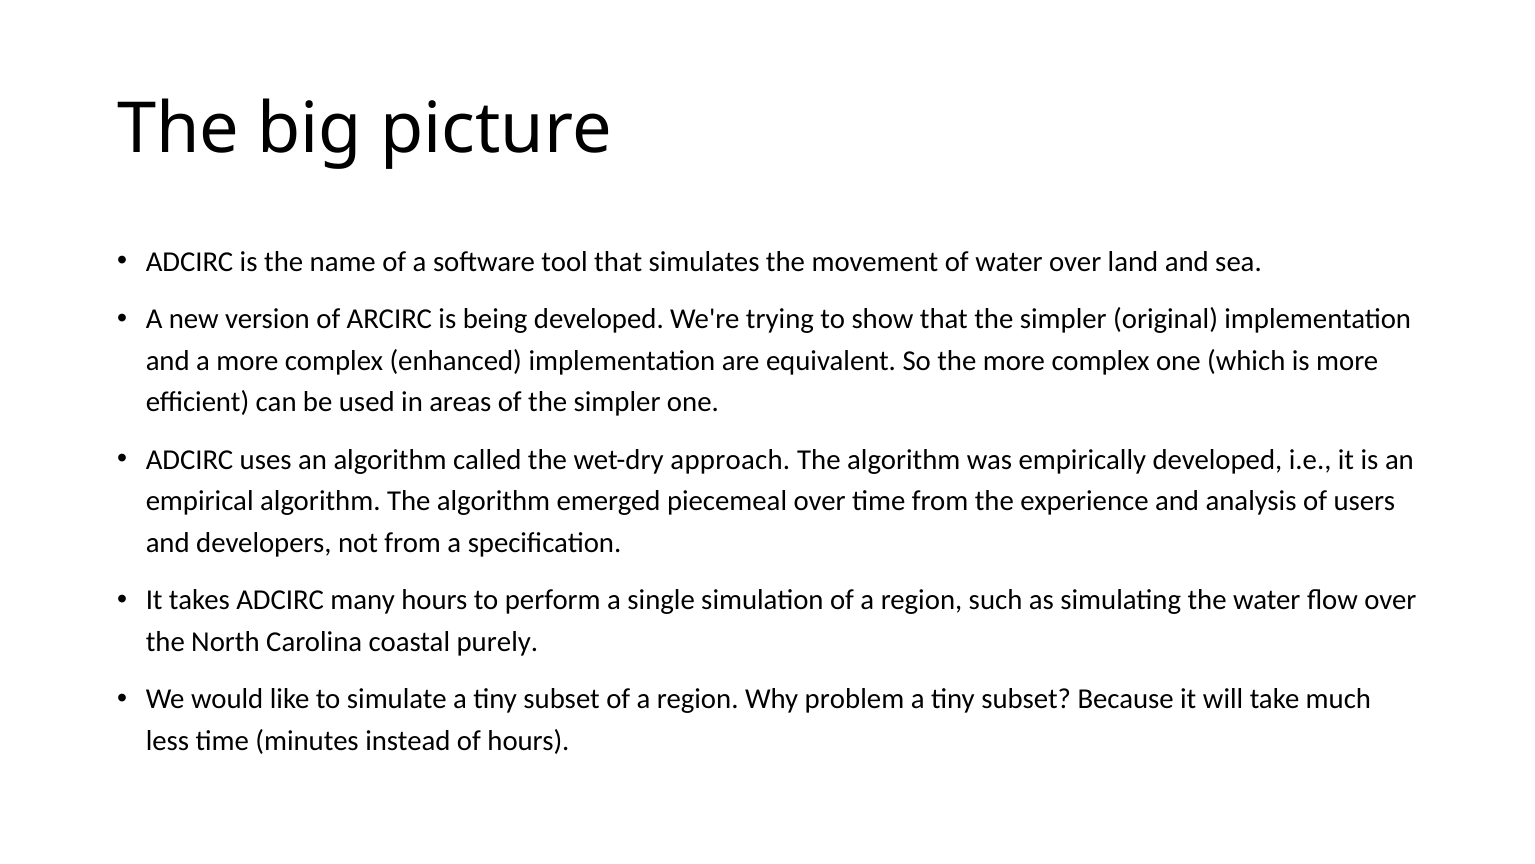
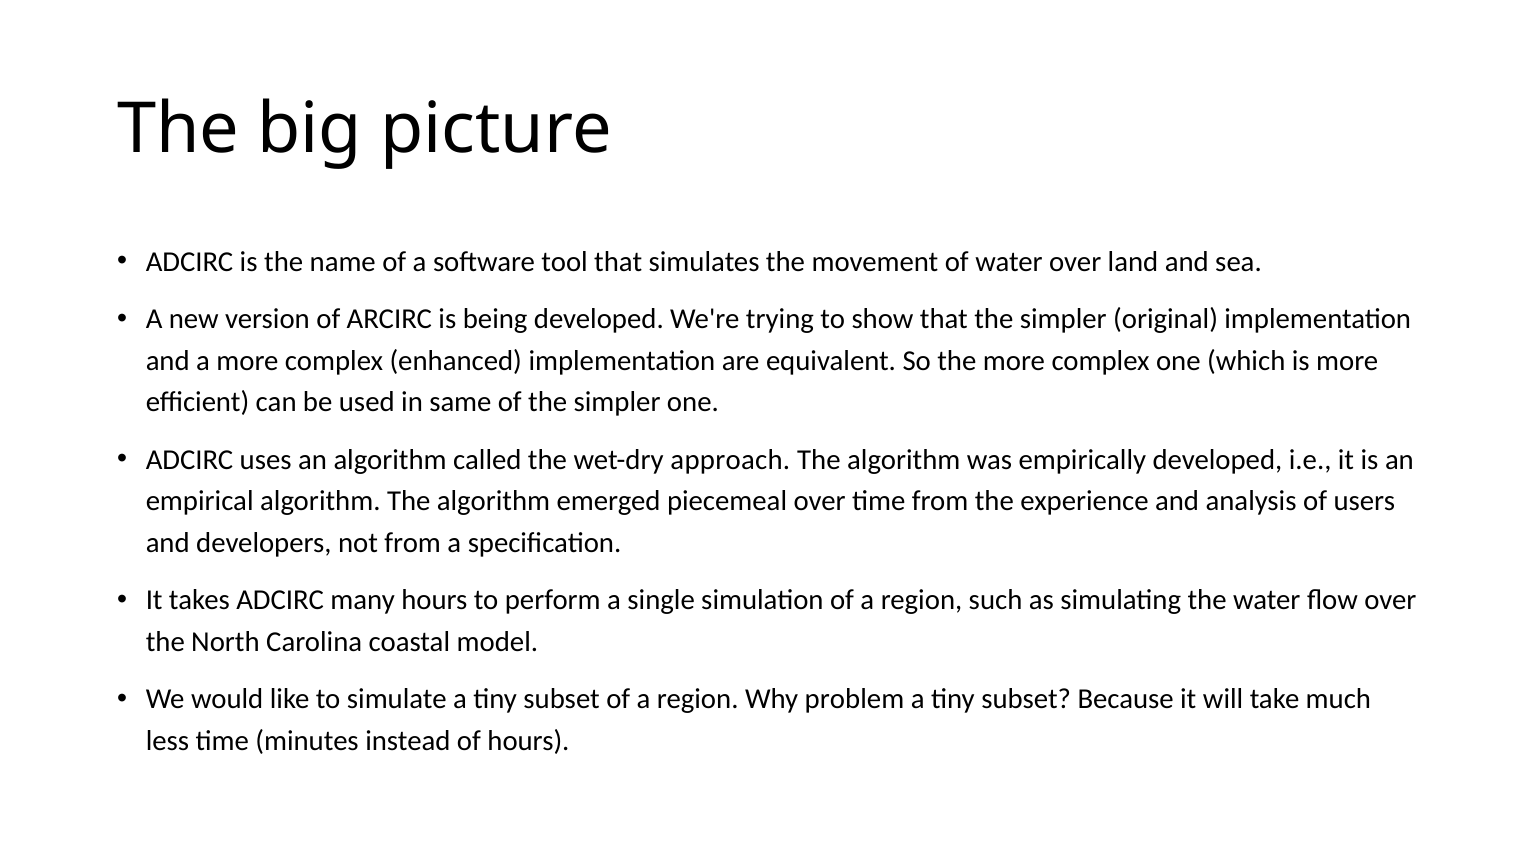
areas: areas -> same (460, 402)
purely: purely -> model (497, 641)
